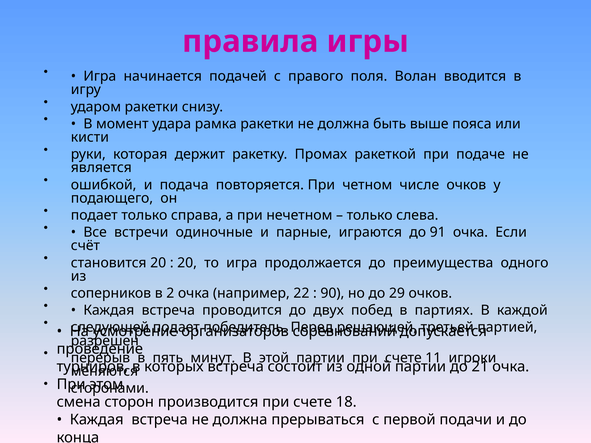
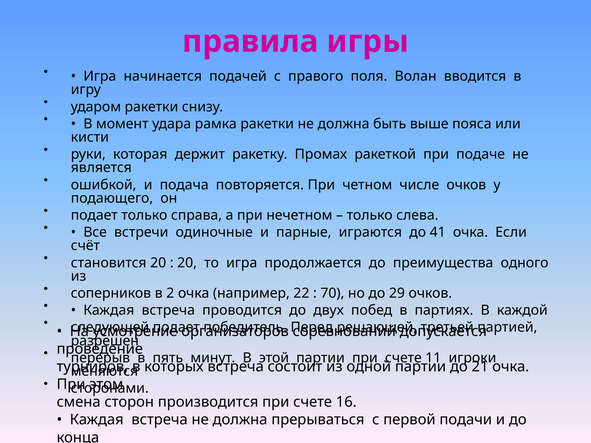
91: 91 -> 41 (438, 232)
90: 90 -> 70 (332, 293)
18: 18 -> 16 (346, 402)
